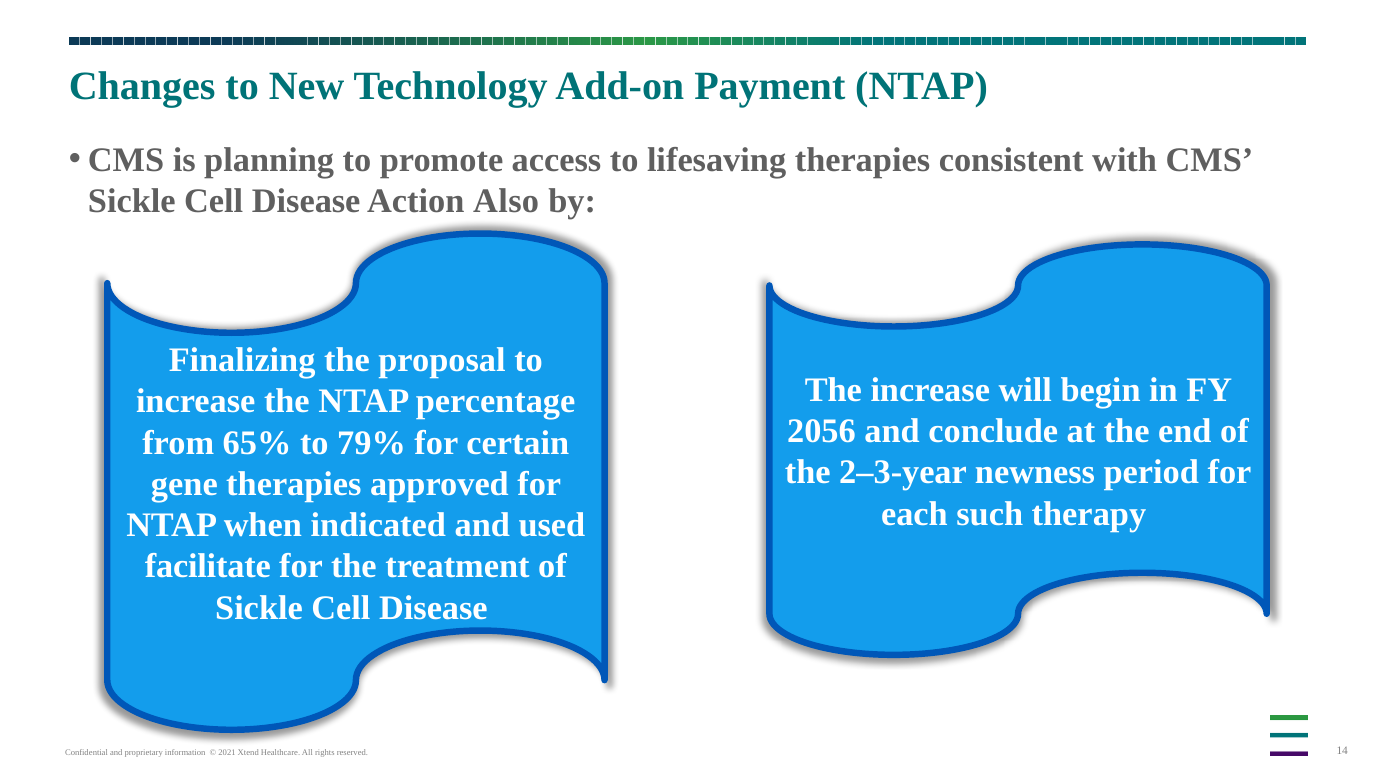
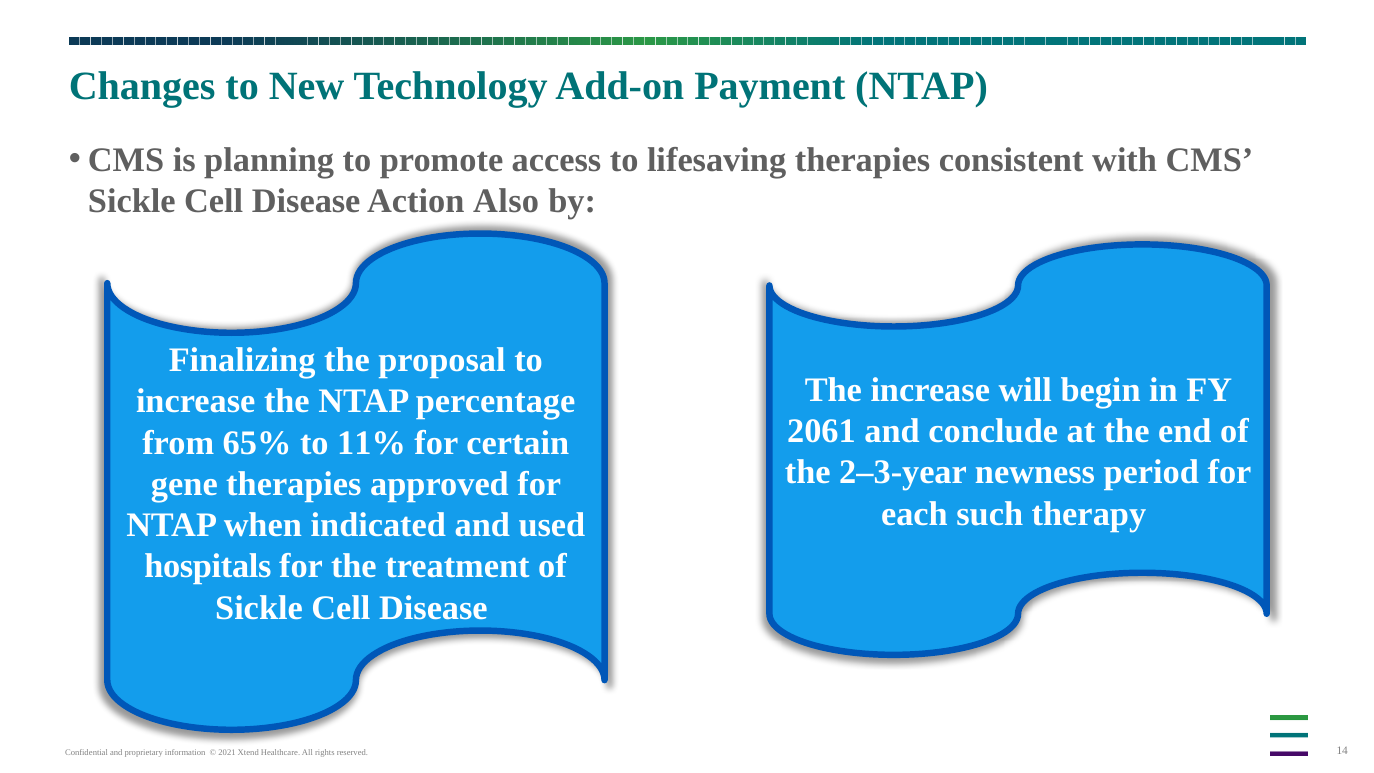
2056: 2056 -> 2061 (821, 431)
79%: 79% -> 11% (372, 443)
facilitate: facilitate -> hospitals (208, 566)
